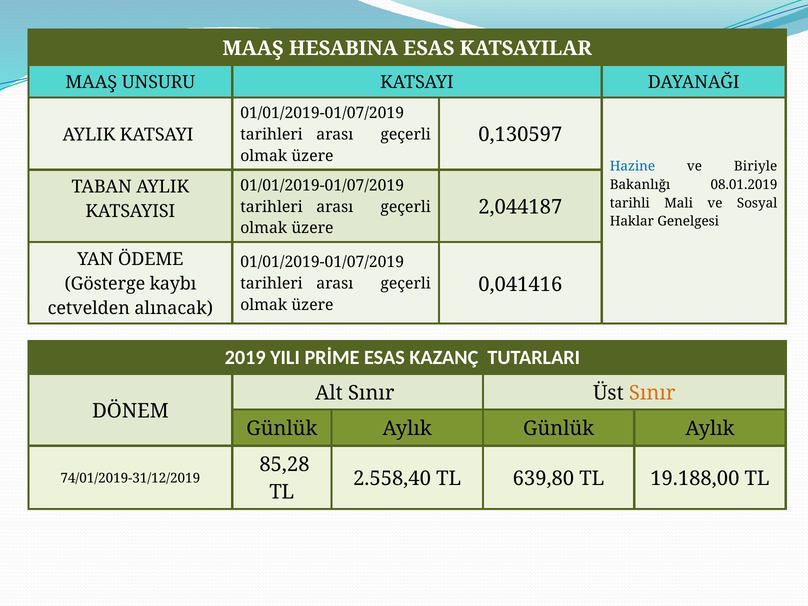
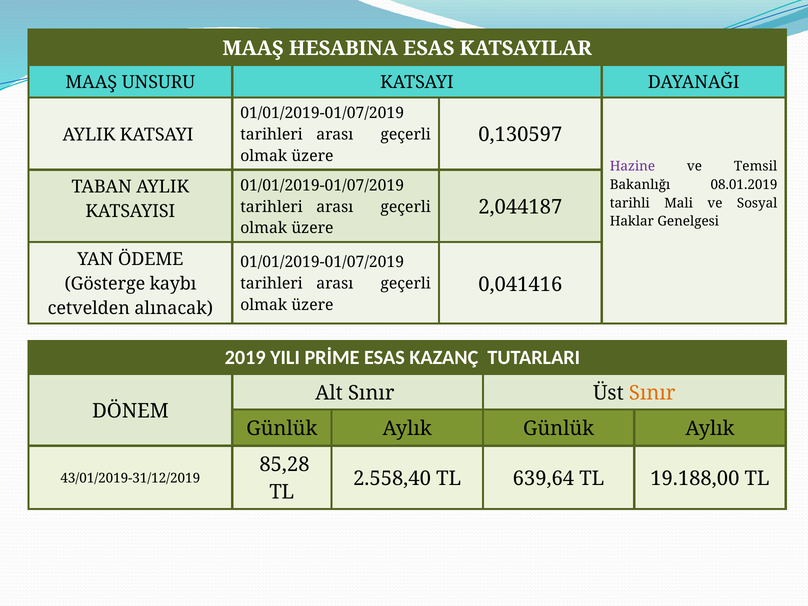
Hazine colour: blue -> purple (632, 166)
Biriyle: Biriyle -> Temsil (756, 166)
639,80: 639,80 -> 639,64 (543, 478)
74/01/2019-31/12/2019: 74/01/2019-31/12/2019 -> 43/01/2019-31/12/2019 (130, 478)
